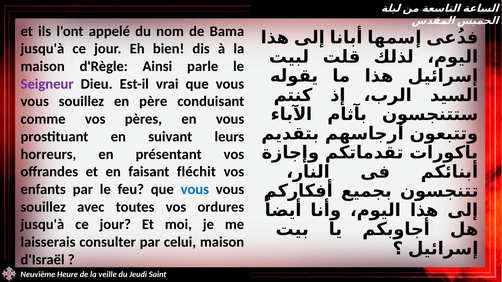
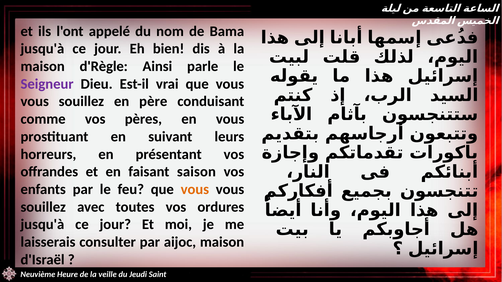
fléchit: fléchit -> saison (196, 172)
vous colour: blue -> orange (195, 190)
celui: celui -> aijoc (180, 242)
